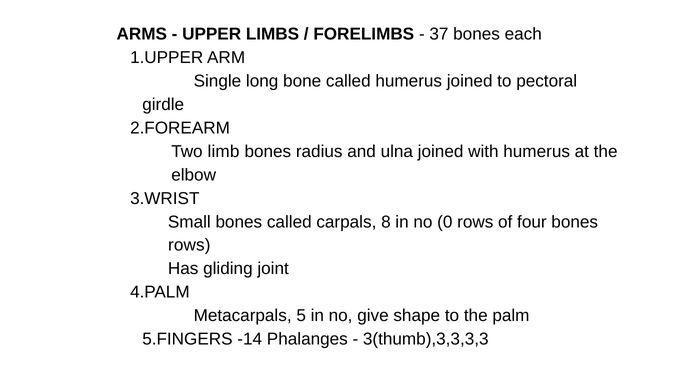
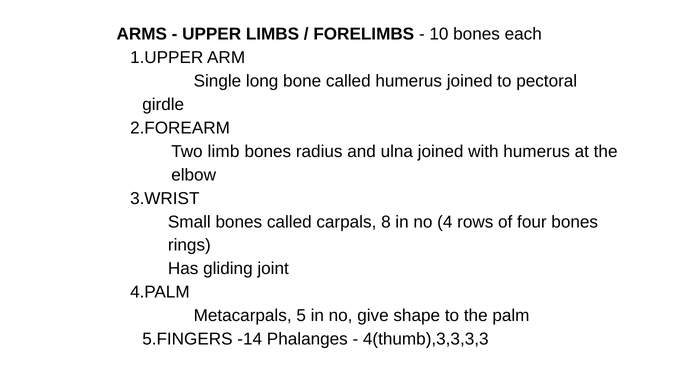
37: 37 -> 10 (439, 34)
0: 0 -> 4 (445, 221)
rows: rows -> rings (189, 245)
3(thumb),3,3,3,3: 3(thumb),3,3,3,3 -> 4(thumb),3,3,3,3 (426, 339)
